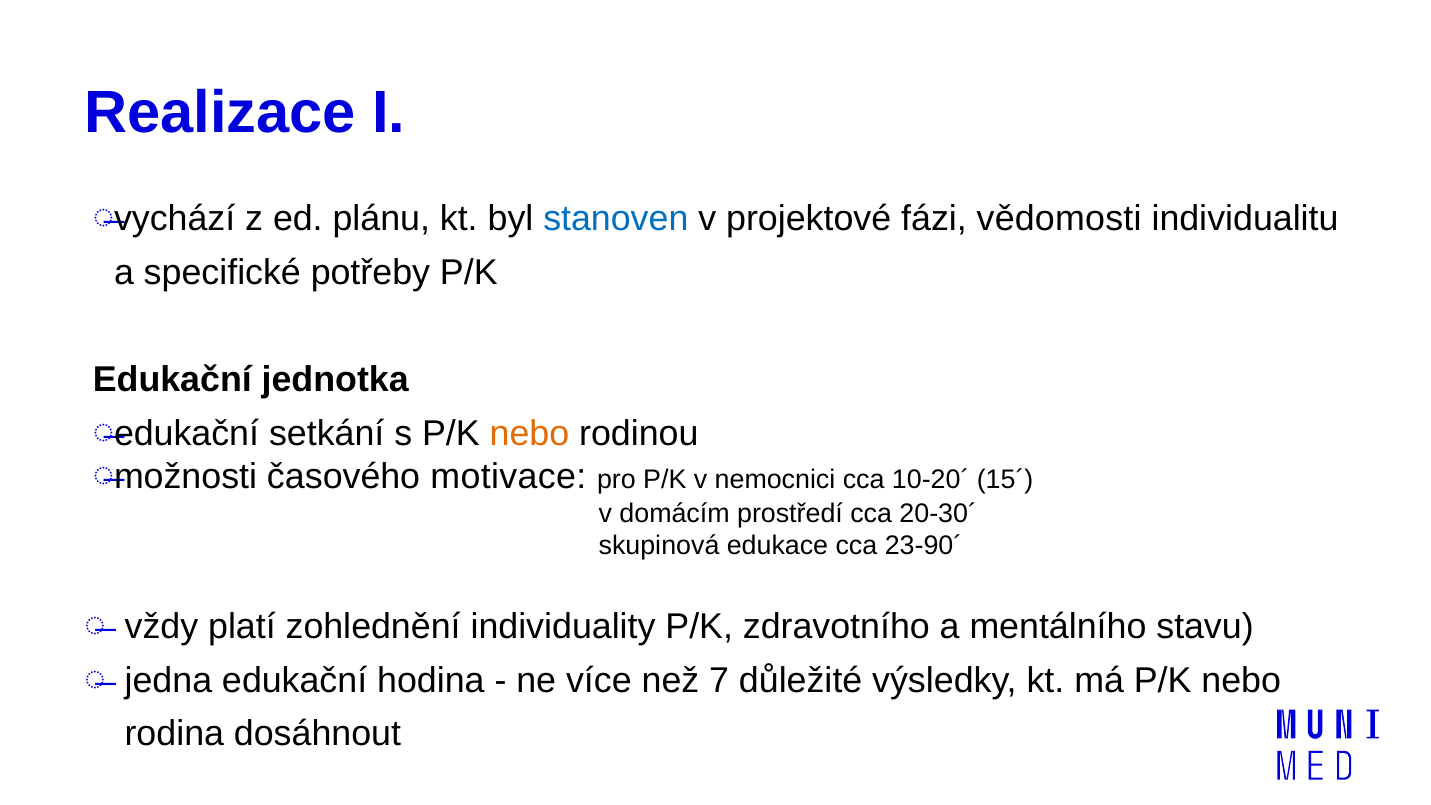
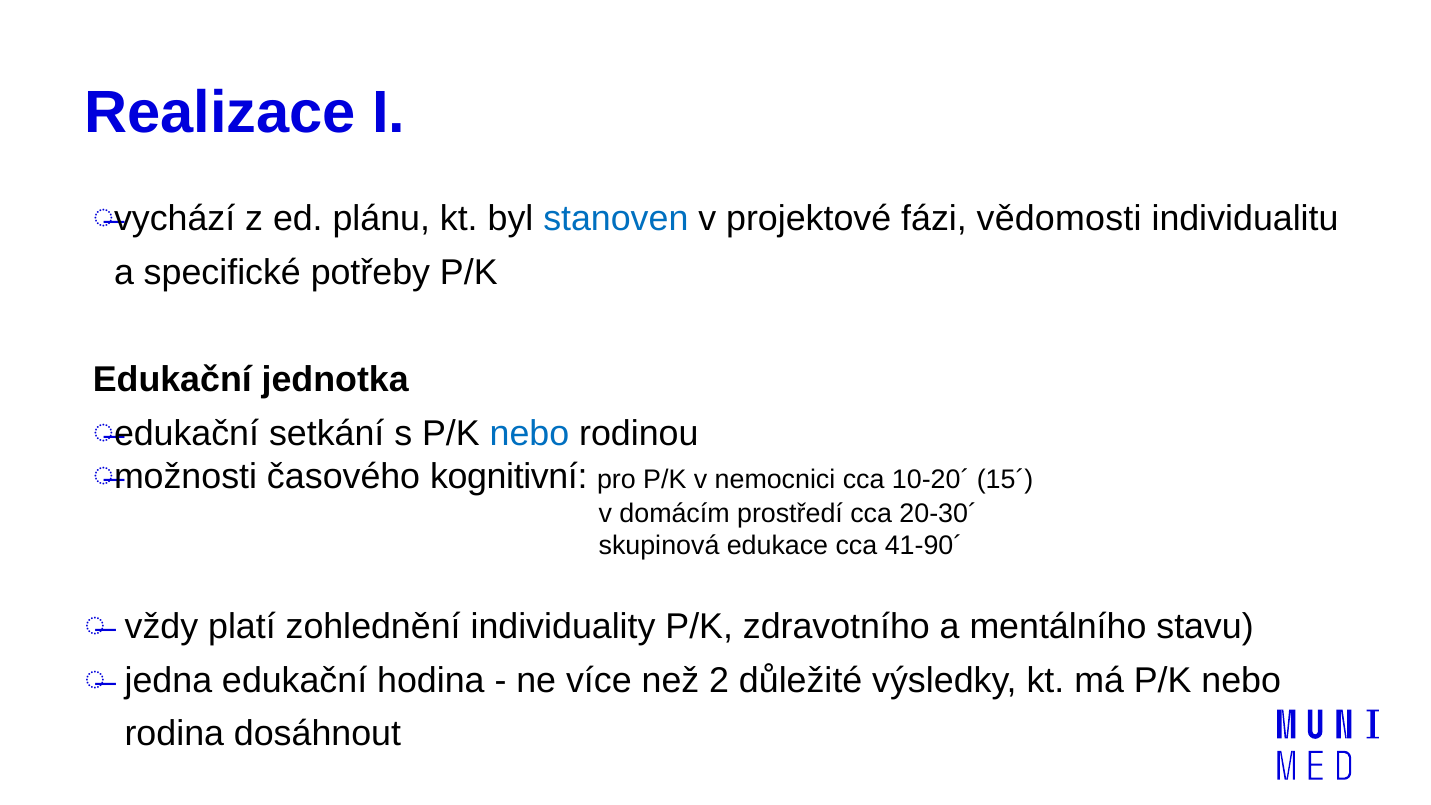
nebo colour: orange -> blue (529, 433)
motivace: motivace -> kognitivní (509, 476)
23-90´: 23-90´ -> 41-90´ (924, 545)
7: 7 -> 2 (719, 680)
